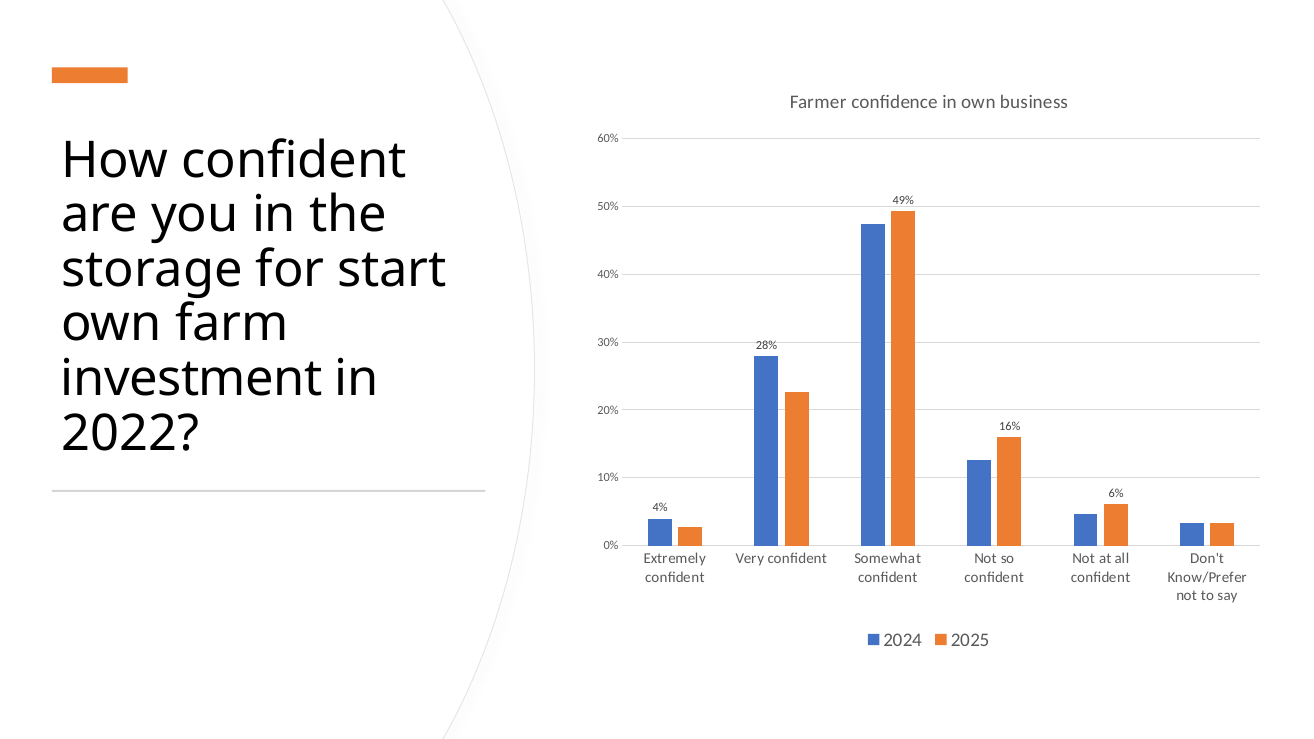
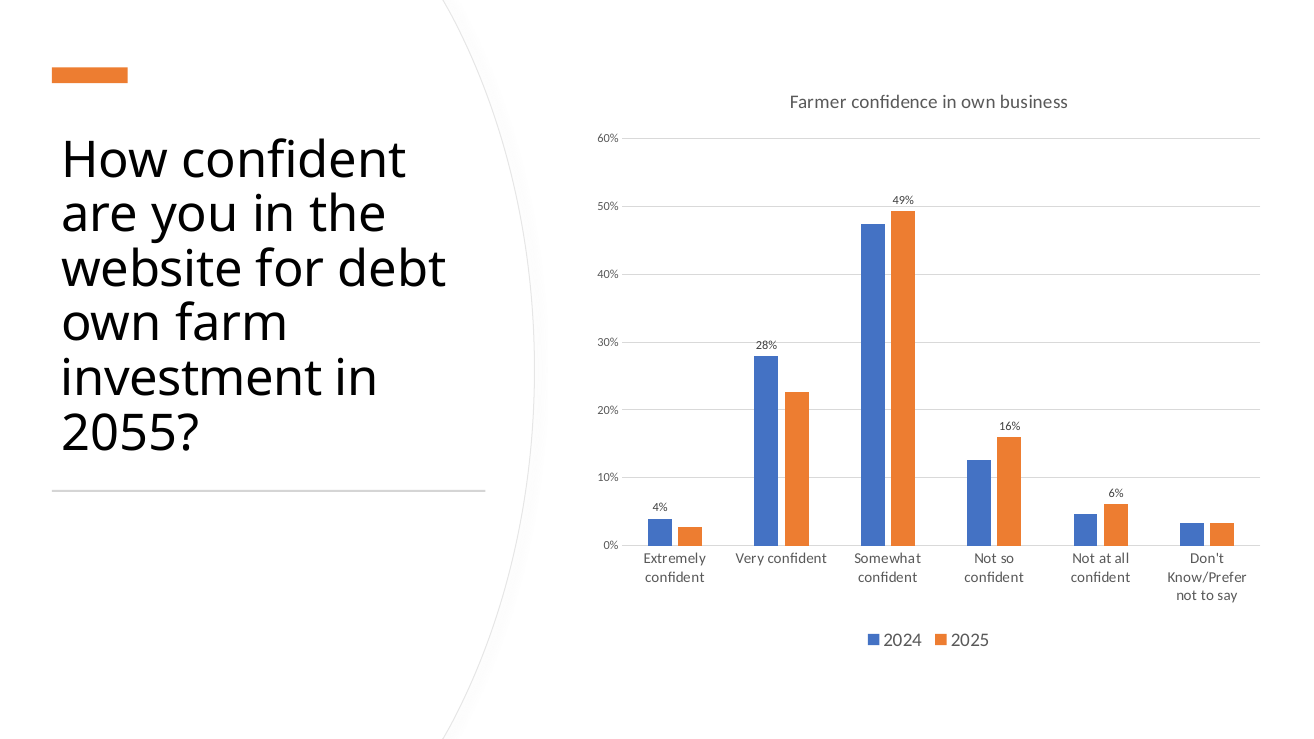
storage: storage -> website (152, 270)
start: start -> debt (392, 270)
2022: 2022 -> 2055 (130, 434)
